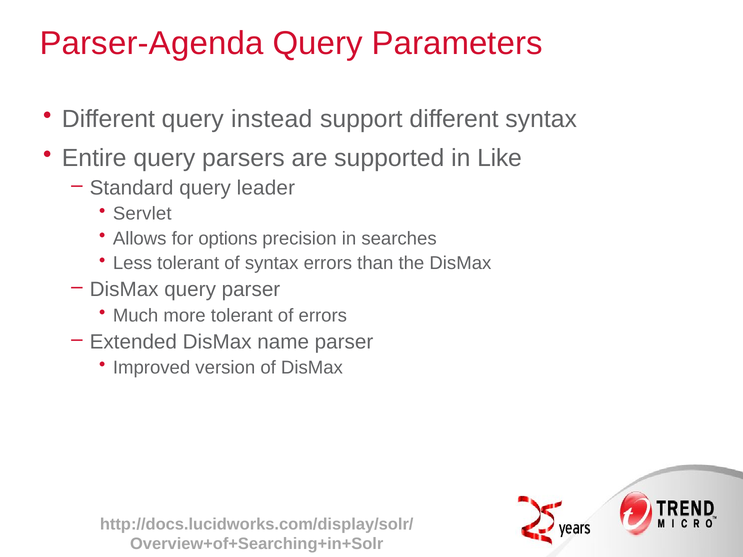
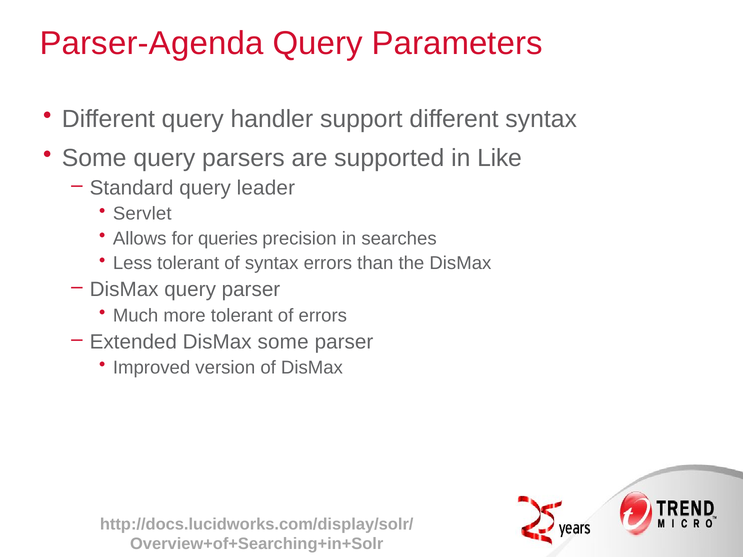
instead: instead -> handler (272, 119)
Entire: Entire -> Some (94, 158)
options: options -> queries (228, 239)
DisMax name: name -> some (283, 342)
